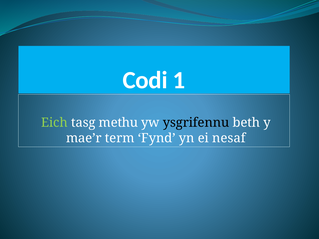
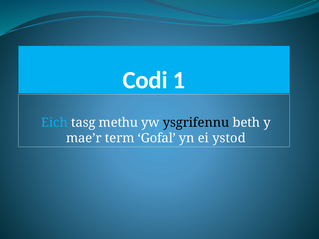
Eich colour: light green -> light blue (54, 123)
Fynd: Fynd -> Gofal (157, 138)
nesaf: nesaf -> ystod (229, 138)
